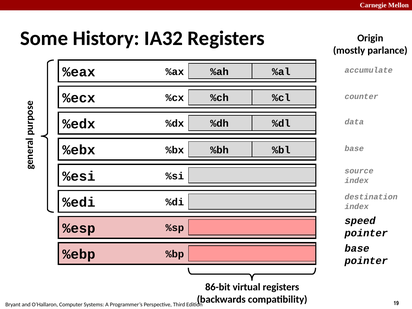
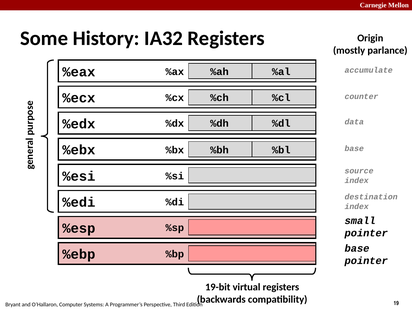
speed: speed -> small (360, 221)
86-bit: 86-bit -> 19-bit (218, 287)
